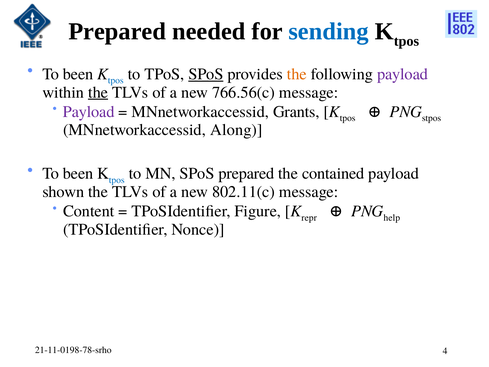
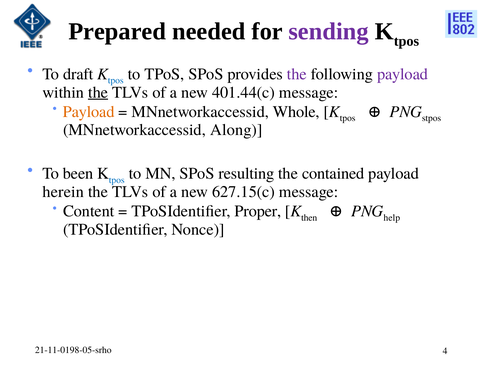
sending colour: blue -> purple (329, 31)
been: been -> draft (78, 74)
SPoS underline: present -> none (206, 74)
the colour: orange -> purple (297, 74)
766.56(c: 766.56(c -> 401.44(c (243, 92)
Payload colour: purple -> orange (89, 112)
Grants: Grants -> Whole (296, 112)
SPoS prepared: prepared -> resulting (246, 173)
shown: shown -> herein (63, 192)
802.11(c: 802.11(c -> 627.15(c (243, 192)
Figure: Figure -> Proper (258, 211)
repr: repr -> then (309, 217)
21-11-0198-78-srho: 21-11-0198-78-srho -> 21-11-0198-05-srho (73, 350)
